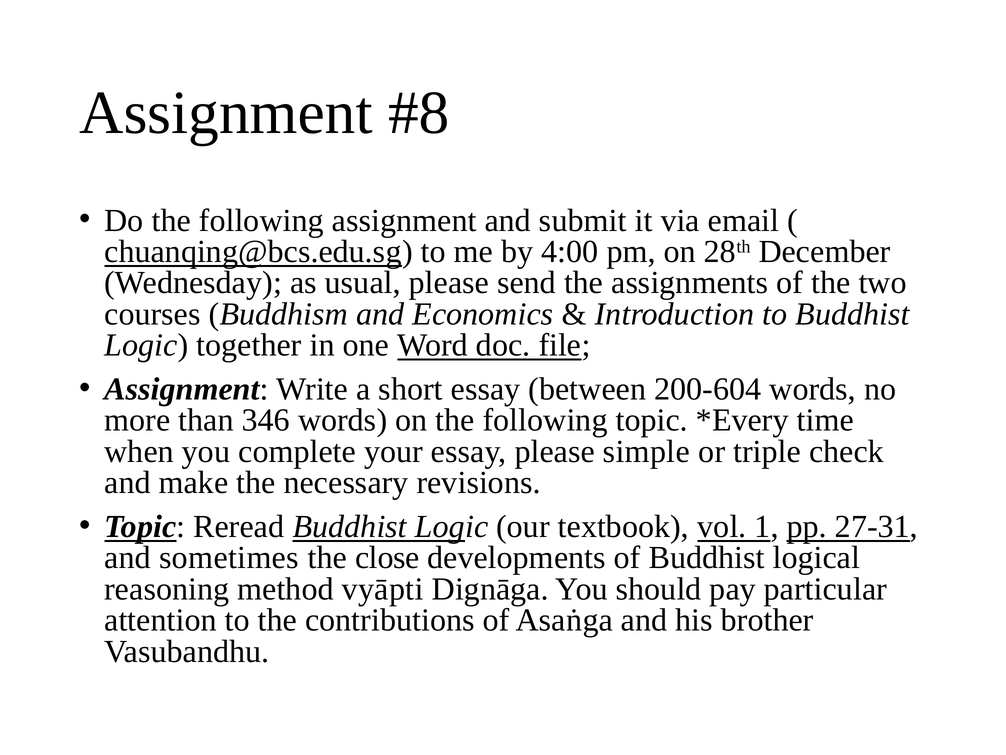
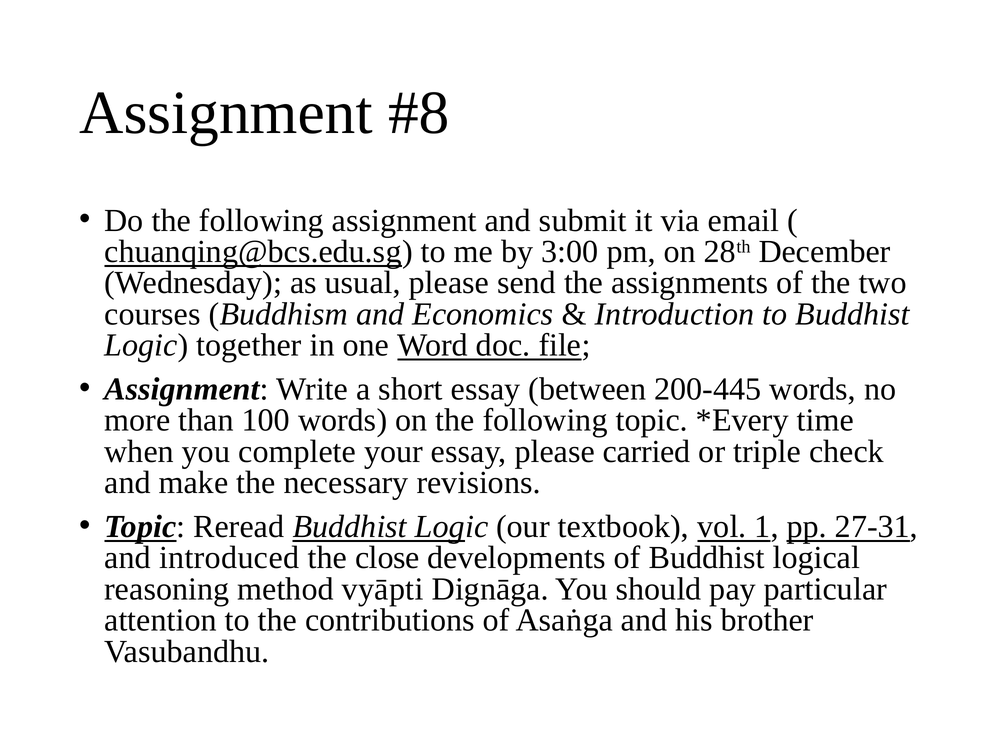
4:00: 4:00 -> 3:00 (570, 251)
200-604: 200-604 -> 200-445 (708, 389)
346: 346 -> 100 (266, 420)
simple: simple -> carried (647, 451)
sometimes: sometimes -> introduced (229, 557)
